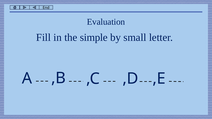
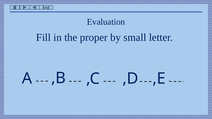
simple: simple -> proper (94, 38)
